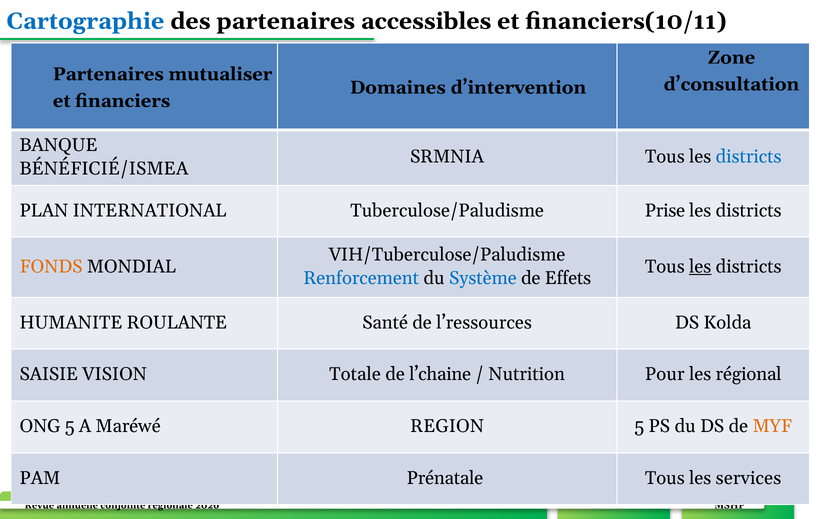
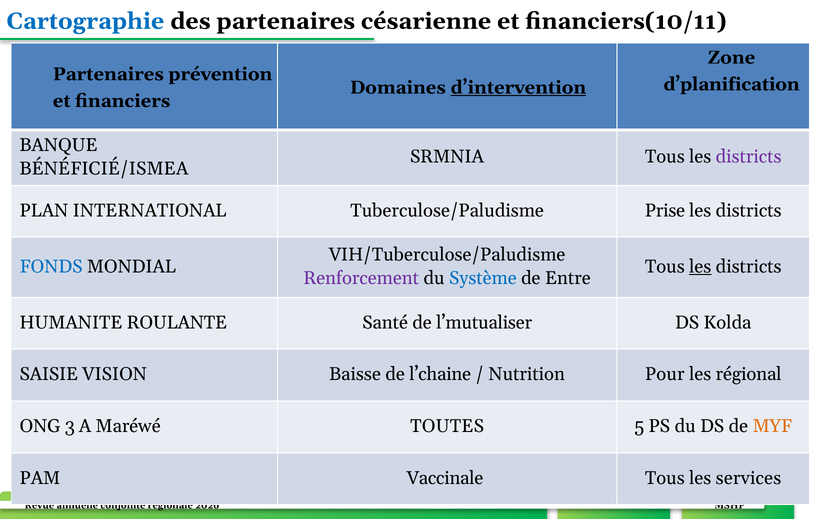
accessibles: accessibles -> césarienne (426, 21)
mutualiser: mutualiser -> prévention (220, 74)
d’consultation: d’consultation -> d’planification (731, 84)
d’intervention underline: none -> present (518, 88)
districts colour: blue -> purple (749, 157)
FONDS colour: orange -> blue (51, 267)
Renforcement colour: blue -> purple (361, 278)
Effets: Effets -> Entre (568, 278)
l’ressources: l’ressources -> l’mutualiser (484, 323)
Totale: Totale -> Baisse (355, 375)
ONG 5: 5 -> 3 (70, 427)
REGION: REGION -> TOUTES (447, 427)
Prénatale: Prénatale -> Vaccinale (445, 478)
